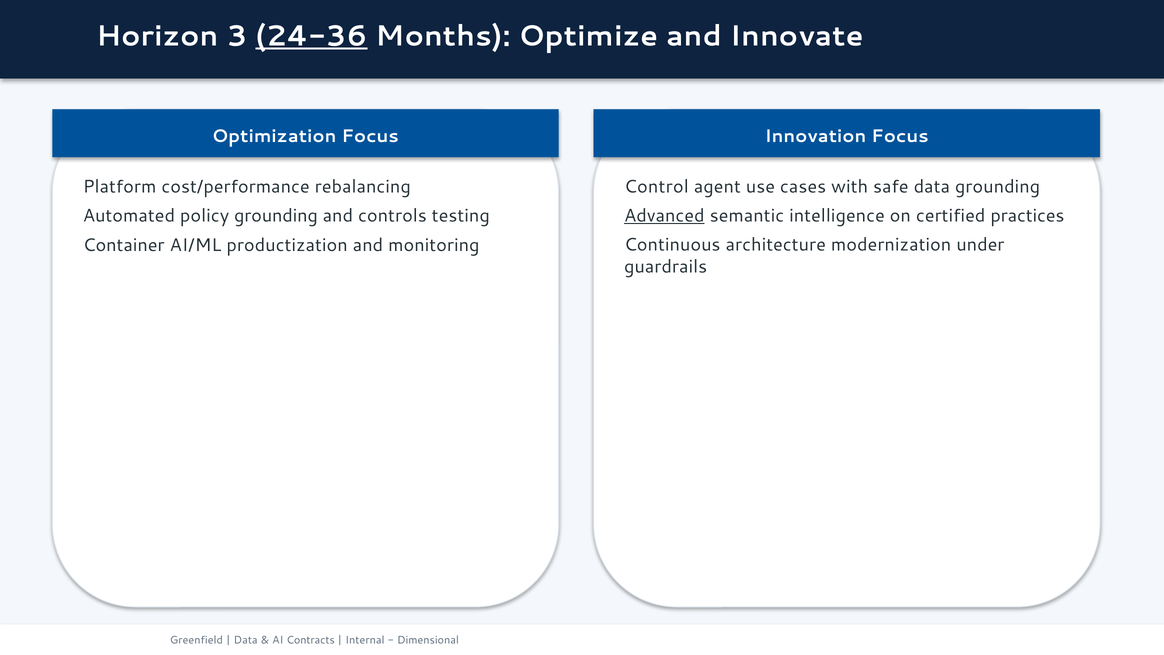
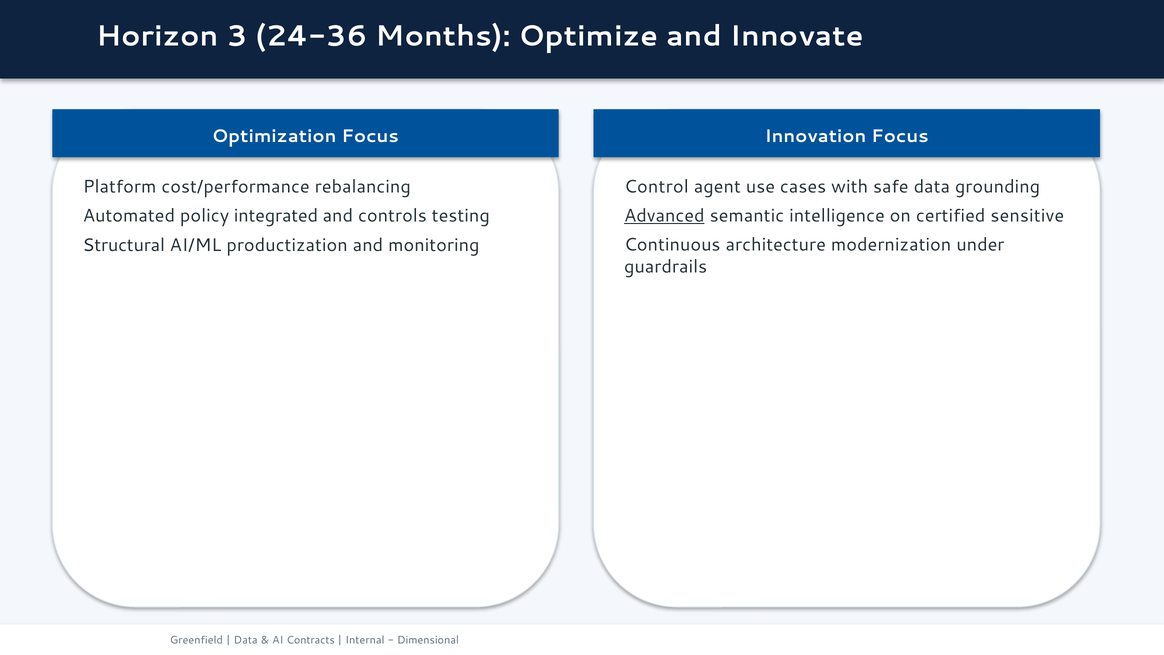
24-36 underline: present -> none (312, 36)
policy grounding: grounding -> integrated (276, 216)
practices: practices -> sensitive (1027, 216)
Container: Container -> Structural (124, 245)
